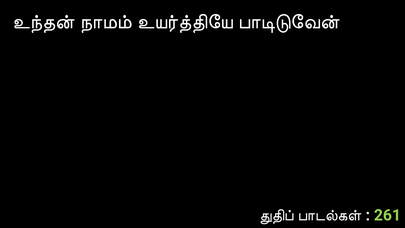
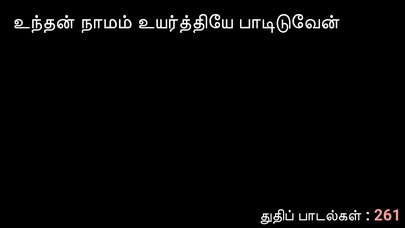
261 colour: light green -> pink (387, 215)
